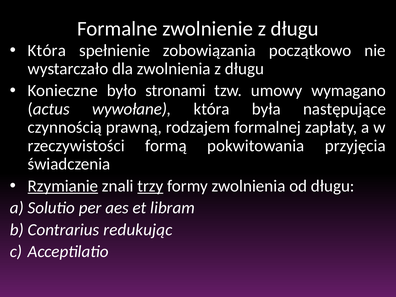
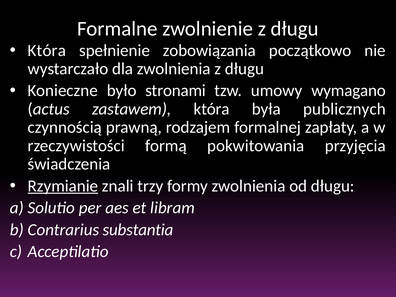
wywołane: wywołane -> zastawem (132, 109)
następujące: następujące -> publicznych (344, 109)
trzy underline: present -> none (150, 186)
redukując: redukując -> substantia (138, 230)
